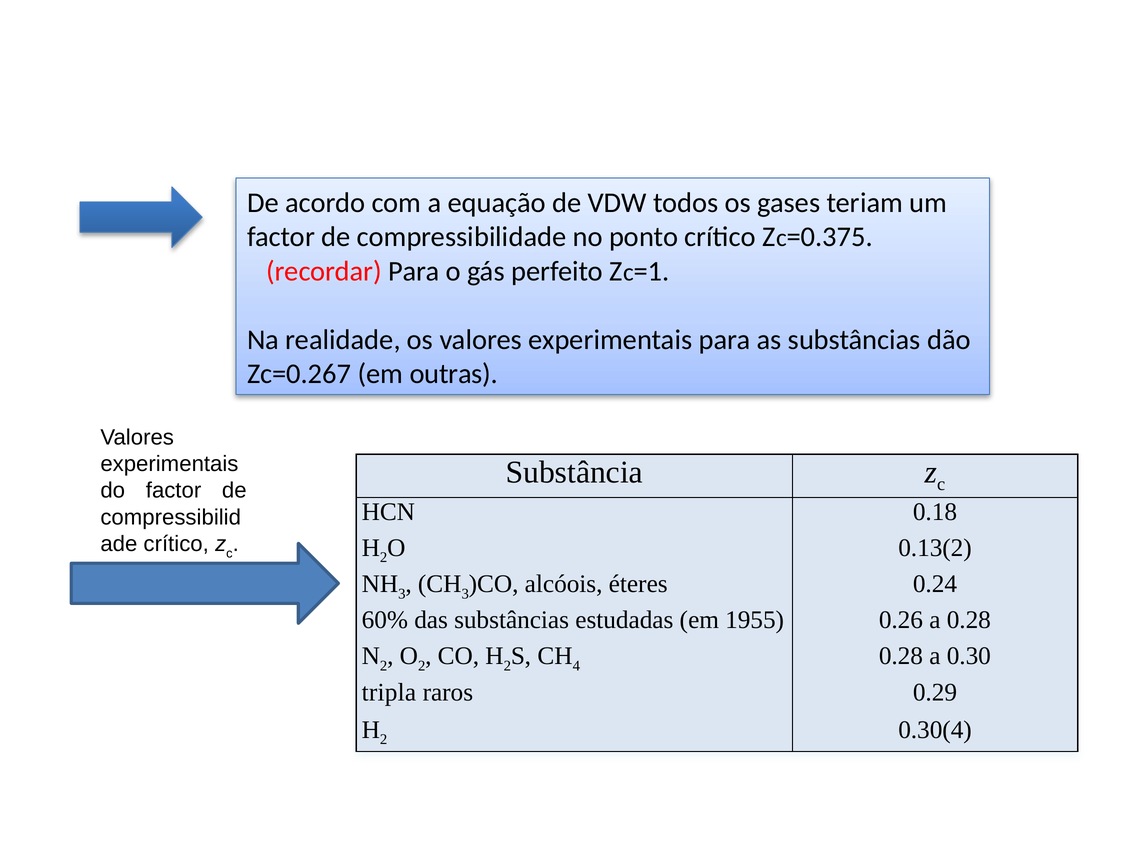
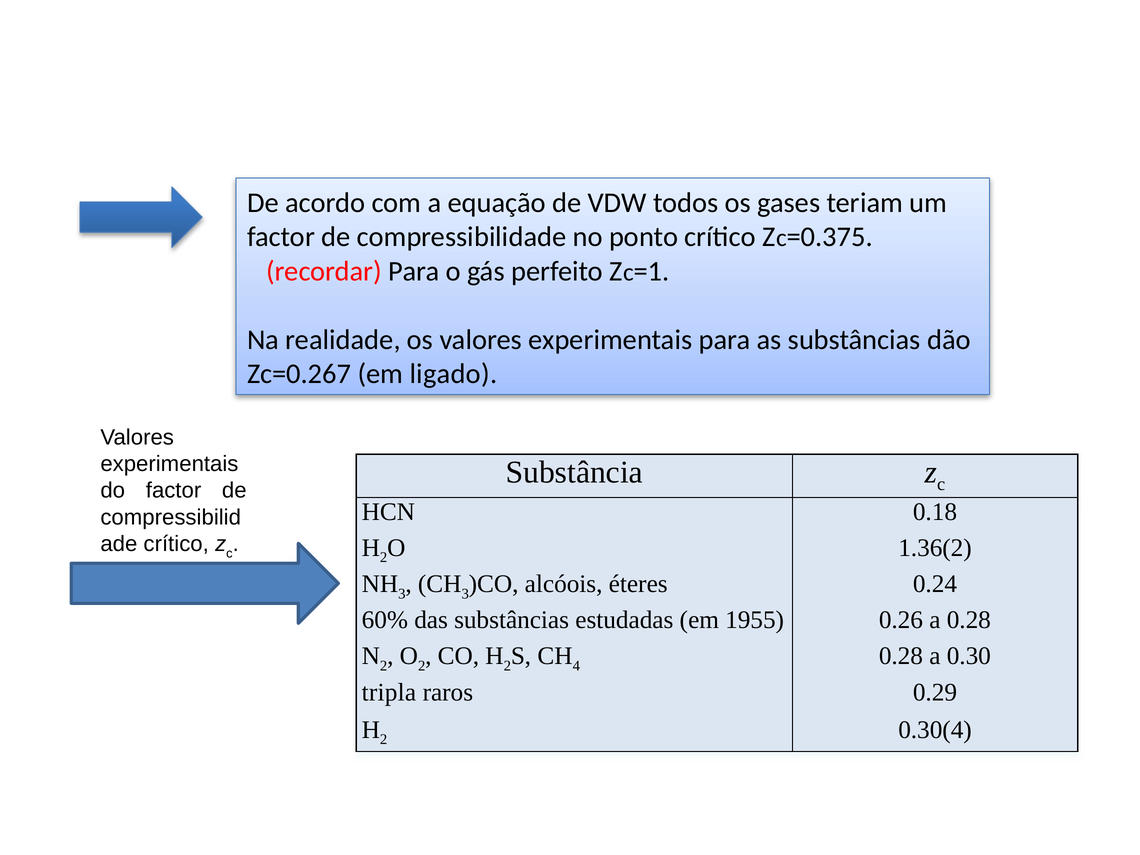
outras: outras -> ligado (453, 374)
0.13(2: 0.13(2 -> 1.36(2 (935, 548)
